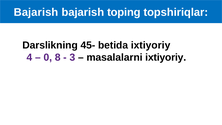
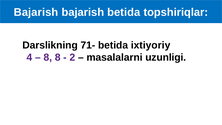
bajarish toping: toping -> betida (124, 12)
45-: 45- -> 71- (88, 45)
0: 0 -> 8 (48, 57)
3: 3 -> 2 (72, 57)
masalalarni ixtiyoriy: ixtiyoriy -> uzunligi (166, 57)
